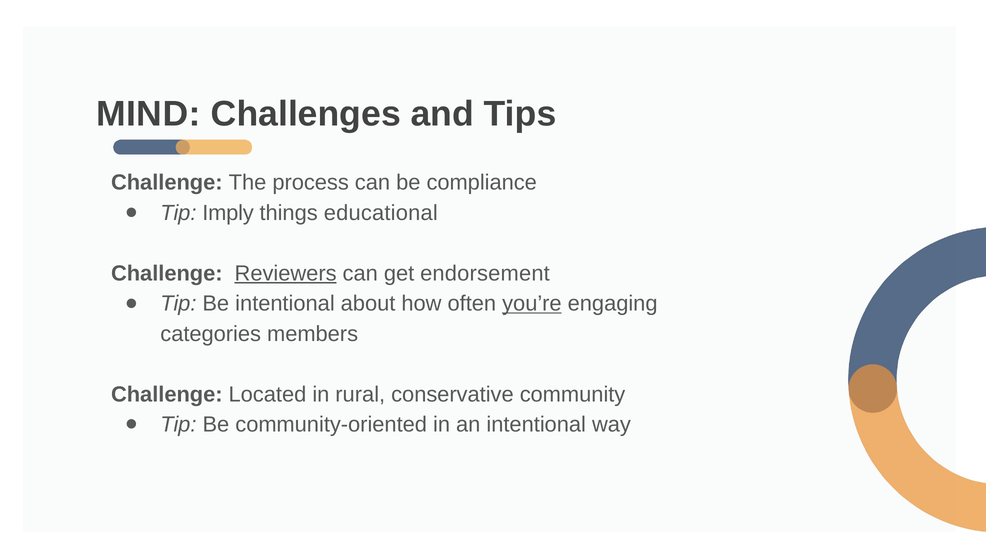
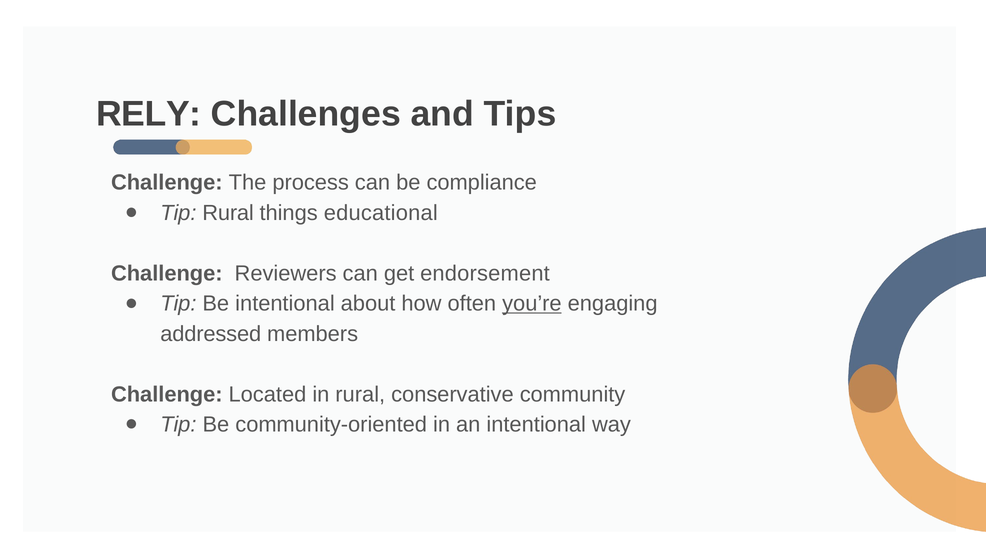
MIND: MIND -> RELY (149, 114)
Tip Imply: Imply -> Rural (228, 213)
Reviewers underline: present -> none (286, 273)
categories: categories -> addressed (211, 334)
